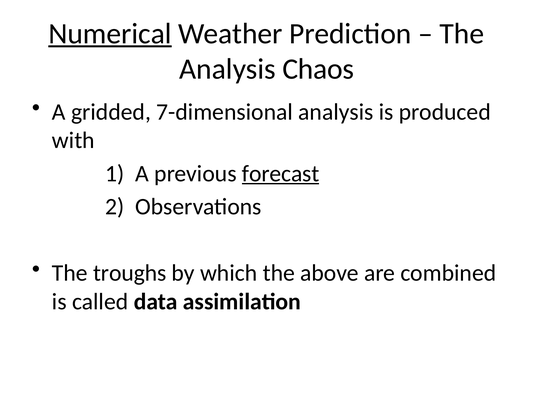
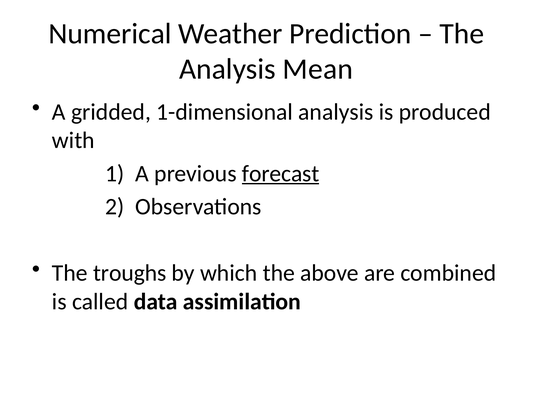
Numerical underline: present -> none (110, 34)
Chaos: Chaos -> Mean (318, 69)
7-dimensional: 7-dimensional -> 1-dimensional (225, 112)
